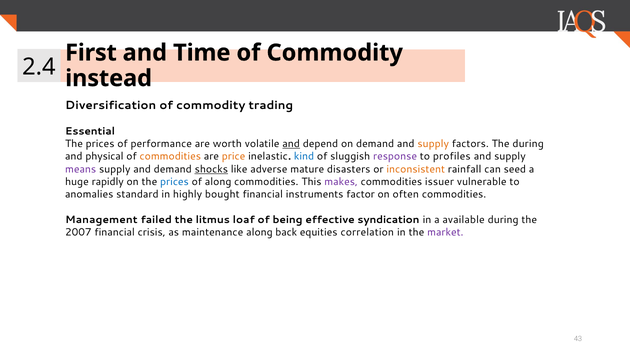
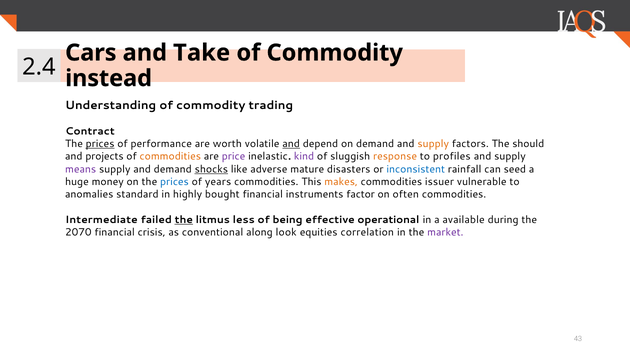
First: First -> Cars (91, 53)
Time: Time -> Take (202, 53)
Diversification: Diversification -> Understanding (111, 105)
Essential: Essential -> Contract (90, 131)
prices underline: none -> present (100, 144)
The during: during -> should (528, 144)
physical: physical -> projects (105, 156)
price colour: orange -> purple (234, 156)
kind colour: blue -> purple (304, 156)
response colour: purple -> orange (395, 156)
inconsistent colour: orange -> blue (416, 169)
rapidly: rapidly -> money (108, 181)
of along: along -> years (218, 181)
makes colour: purple -> orange (341, 181)
Management: Management -> Intermediate (101, 219)
the underline: none -> present (184, 219)
loaf: loaf -> less (244, 219)
syndication: syndication -> operational (388, 219)
2007: 2007 -> 2070 (78, 232)
maintenance: maintenance -> conventional (213, 232)
back: back -> look (286, 232)
